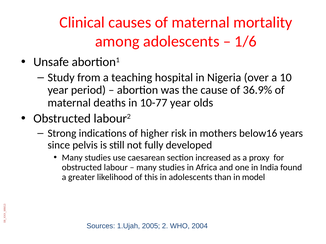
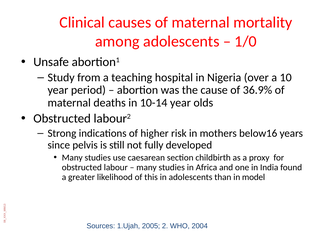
1/6: 1/6 -> 1/0 (246, 41)
10-77: 10-77 -> 10-14 (154, 103)
increased: increased -> childbirth (213, 158)
